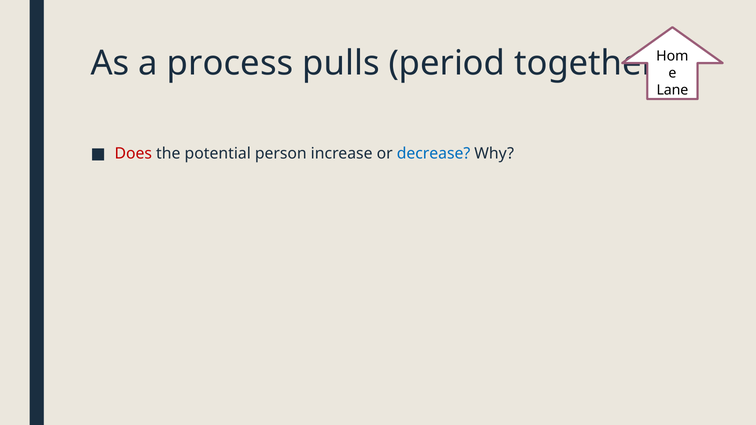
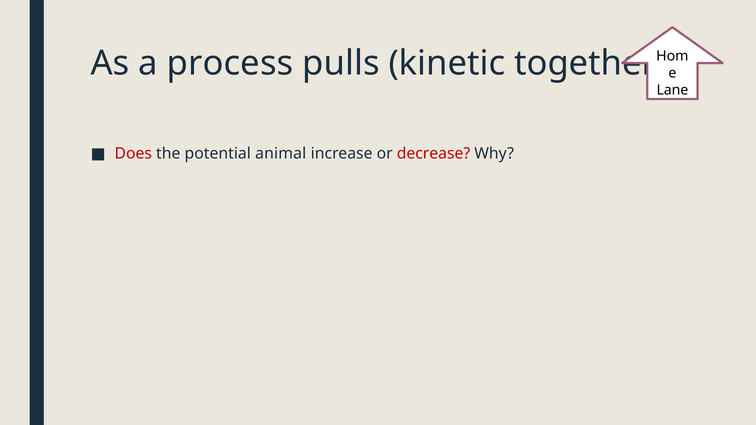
period: period -> kinetic (447, 64)
person: person -> animal (281, 154)
decrease colour: blue -> red (434, 154)
